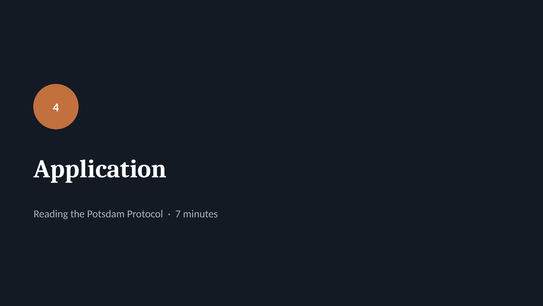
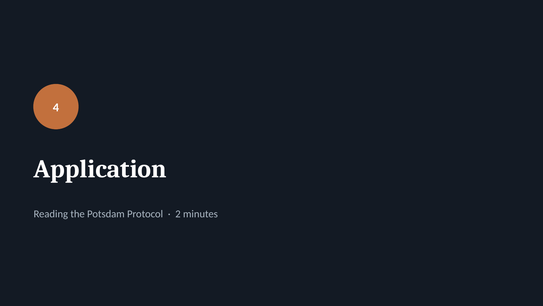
7: 7 -> 2 (178, 214)
